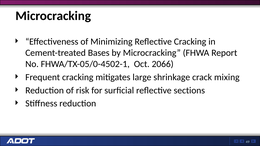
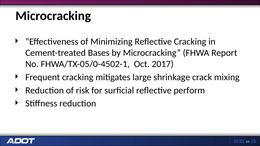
2066: 2066 -> 2017 (163, 64)
sections: sections -> perform (189, 90)
